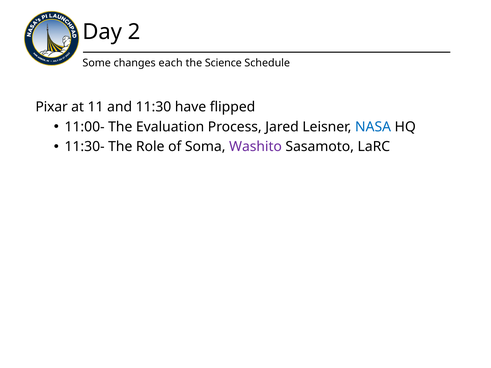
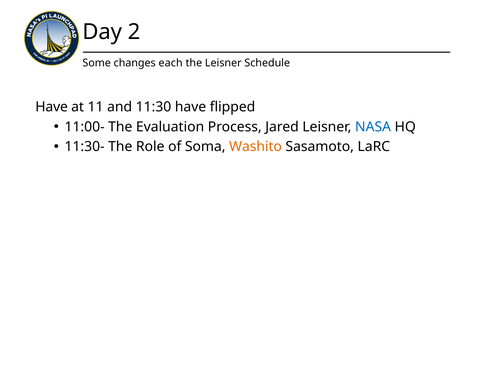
the Science: Science -> Leisner (223, 63)
Pixar: Pixar -> Have (52, 107)
Washito colour: purple -> orange (256, 147)
